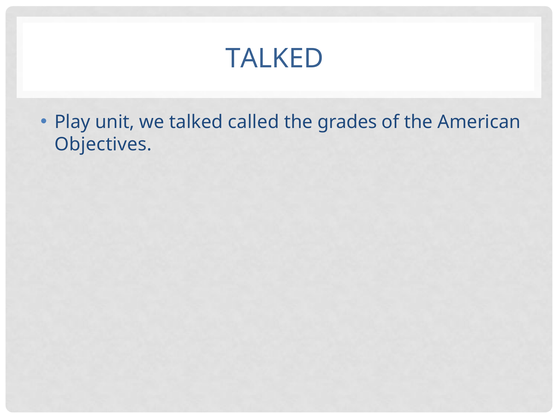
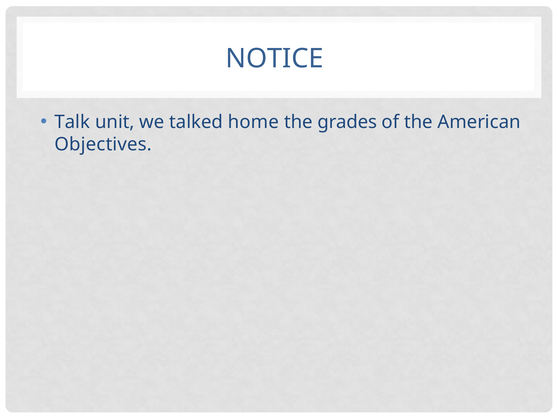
TALKED: TALKED -> NOTICE (275, 59)
Play: Play -> Talk (72, 122)
called: called -> home (253, 122)
